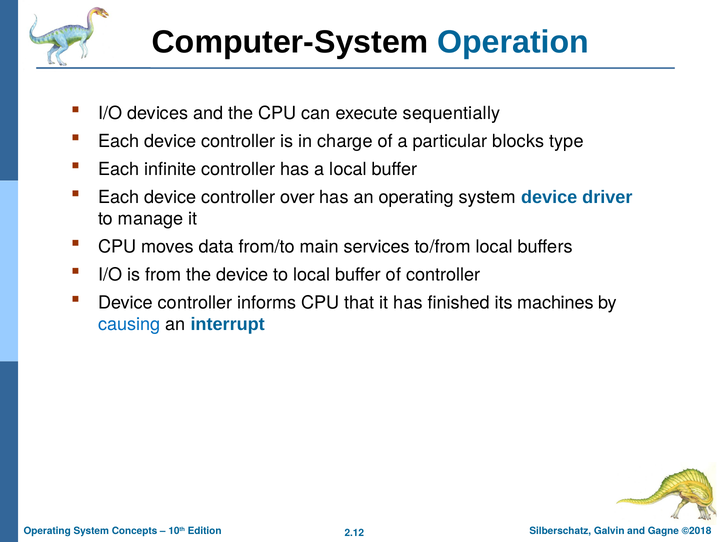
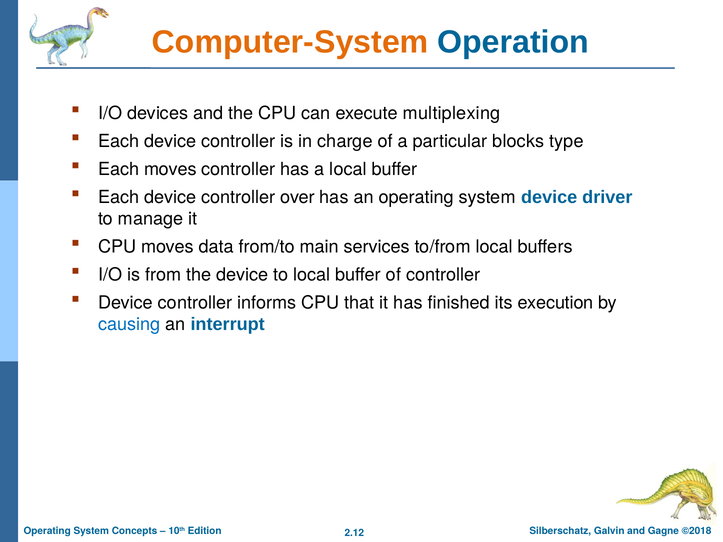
Computer-System colour: black -> orange (290, 42)
sequentially: sequentially -> multiplexing (452, 113)
Each infinite: infinite -> moves (170, 169)
machines: machines -> execution (556, 303)
